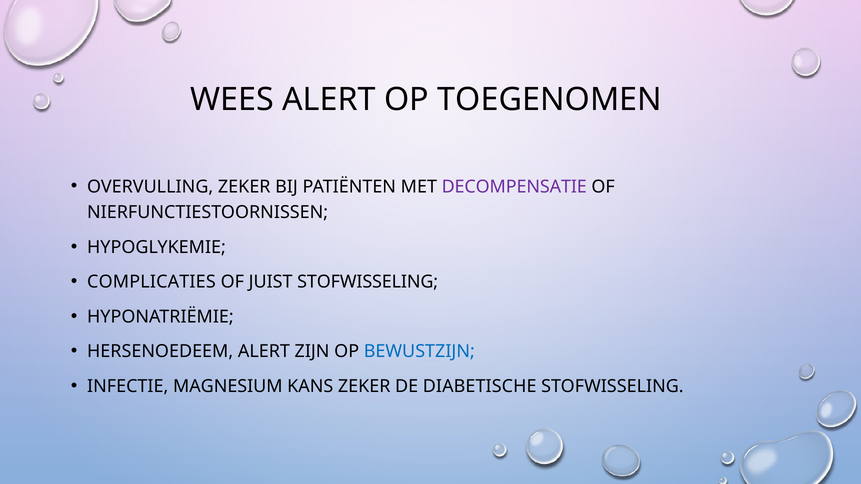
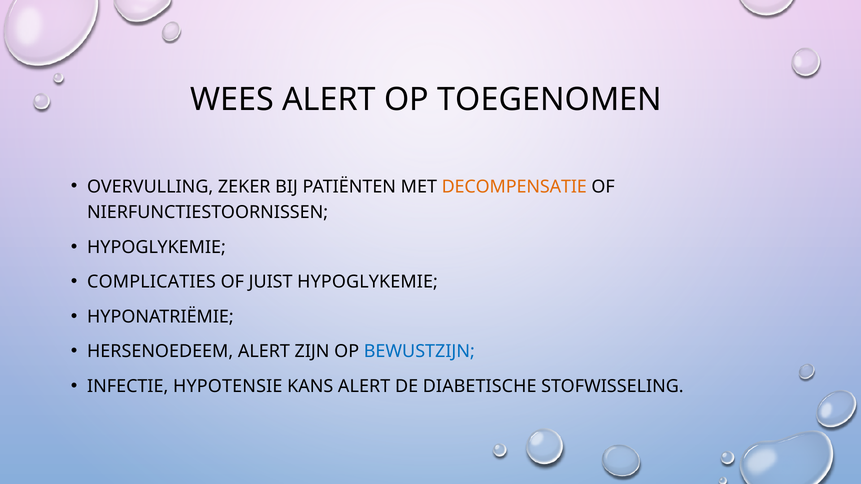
DECOMPENSATIE colour: purple -> orange (514, 187)
JUIST STOFWISSELING: STOFWISSELING -> HYPOGLYKEMIE (368, 282)
MAGNESIUM: MAGNESIUM -> HYPOTENSIE (228, 387)
KANS ZEKER: ZEKER -> ALERT (364, 387)
